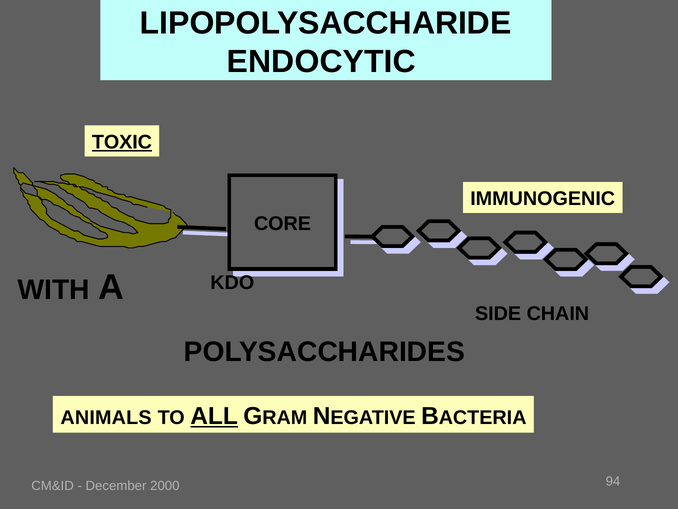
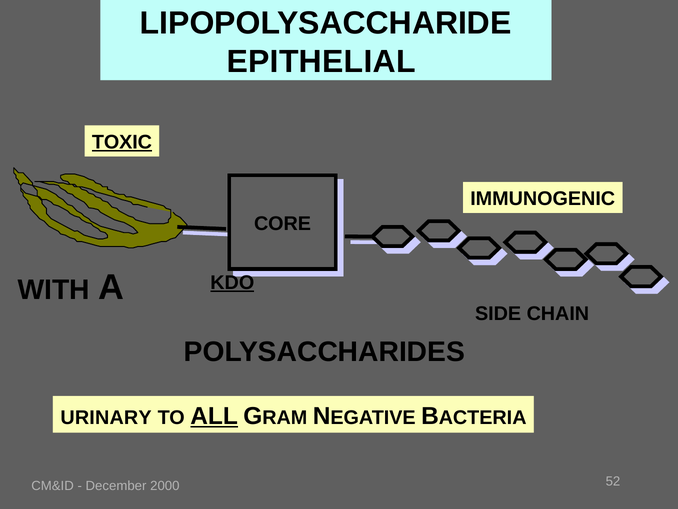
ENDOCYTIC: ENDOCYTIC -> EPITHELIAL (321, 62)
KDO underline: none -> present (232, 282)
ANIMALS: ANIMALS -> URINARY (106, 417)
94: 94 -> 52 (613, 481)
